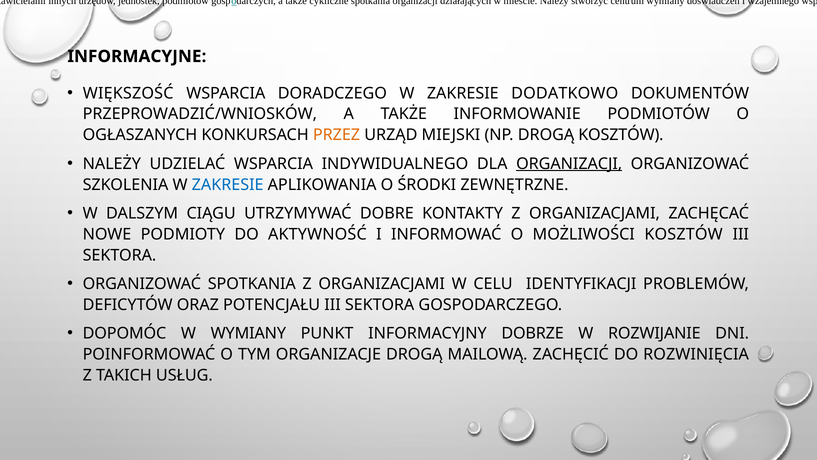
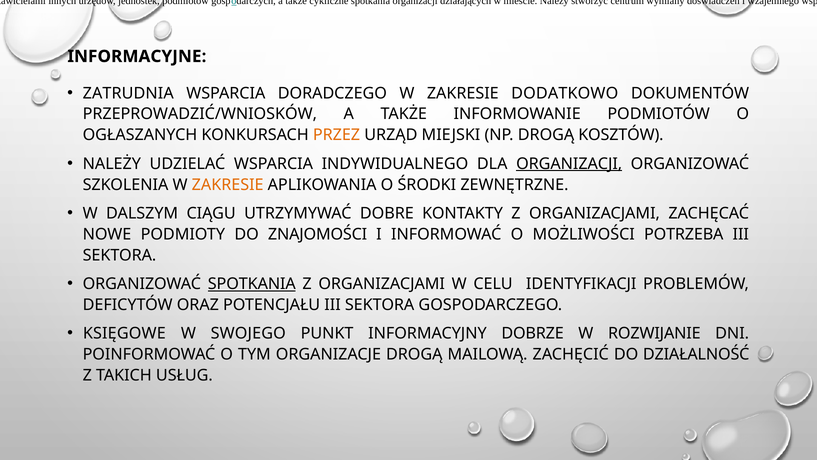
WIĘKSZOŚĆ: WIĘKSZOŚĆ -> ZATRUDNIA (128, 93)
ZAKRESIE colour: blue -> orange (228, 184)
AKTYWNOŚĆ: AKTYWNOŚĆ -> ZNAJOMOŚCI (318, 234)
MOŻLIWOŚCI KOSZTÓW: KOSZTÓW -> POTRZEBA (684, 234)
SPOTKANIA underline: none -> present (252, 284)
DOPOMÓC: DOPOMÓC -> KSIĘGOWE (124, 333)
W WYMIANY: WYMIANY -> SWOJEGO (248, 333)
ROZWINIĘCIA: ROZWINIĘCIA -> DZIAŁALNOŚĆ (696, 354)
